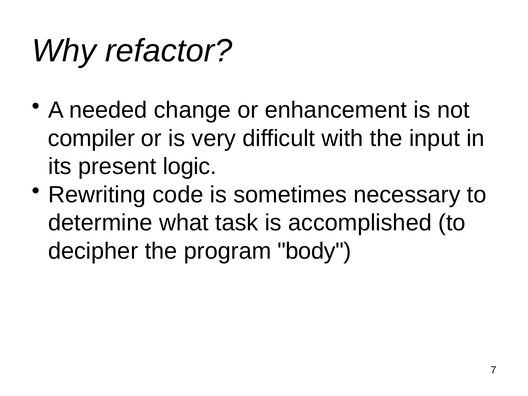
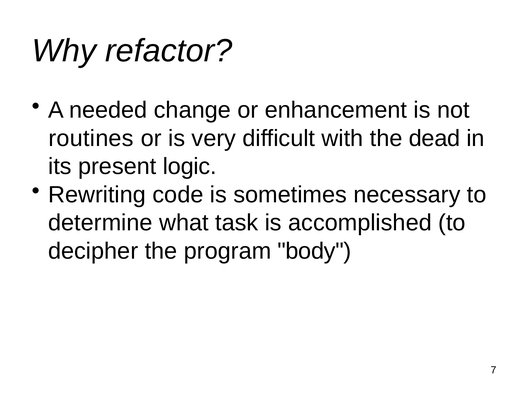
compiler: compiler -> routines (91, 138)
input: input -> dead (435, 138)
